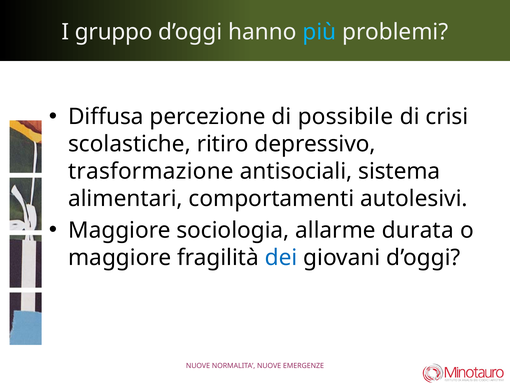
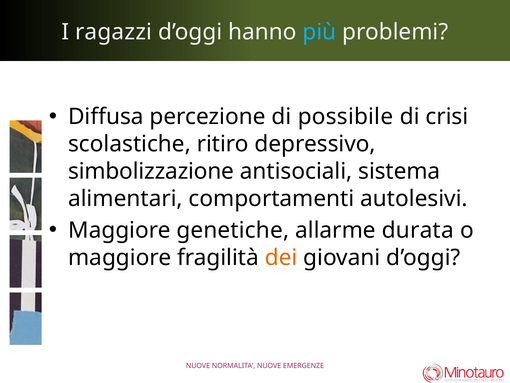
gruppo: gruppo -> ragazzi (114, 32)
trasformazione: trasformazione -> simbolizzazione (151, 171)
sociologia: sociologia -> genetiche (233, 230)
dei colour: blue -> orange (281, 257)
